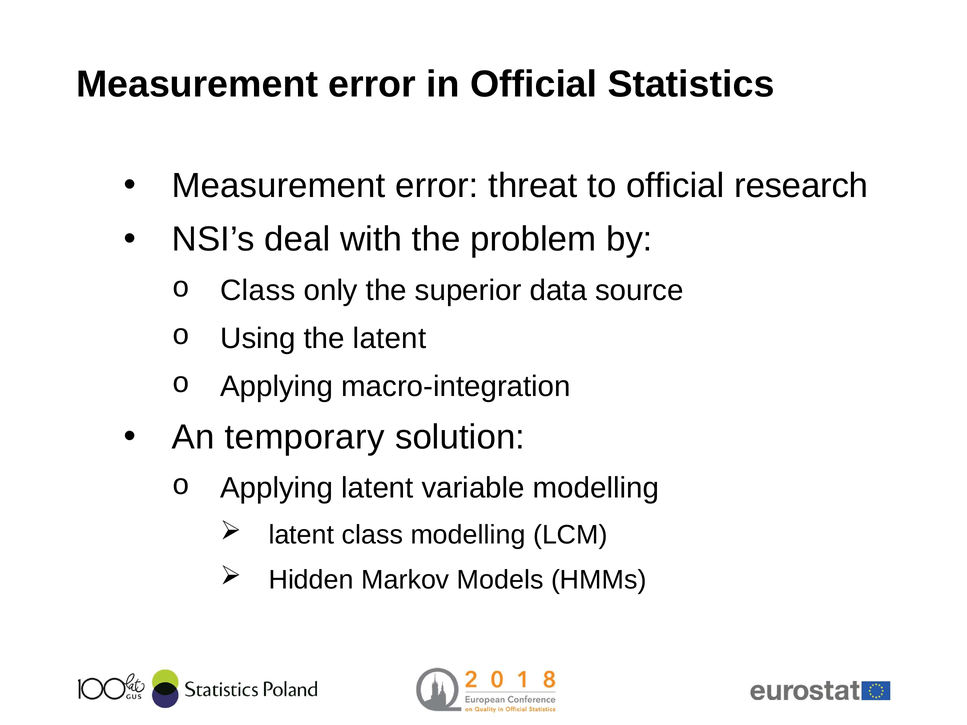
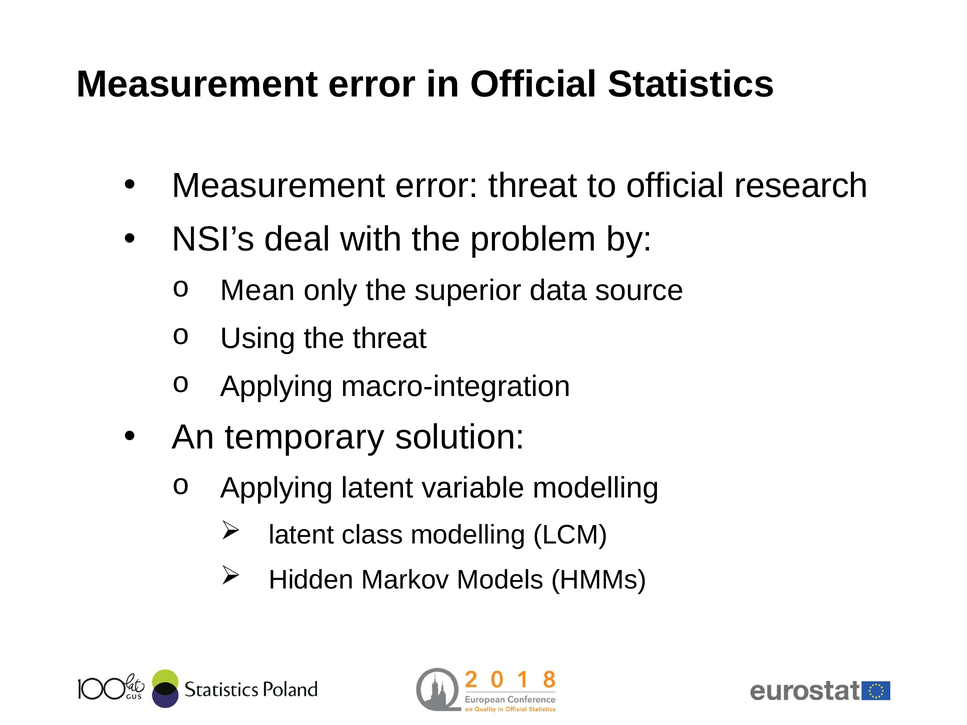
Class: Class -> Mean (258, 290)
the latent: latent -> threat (390, 338)
